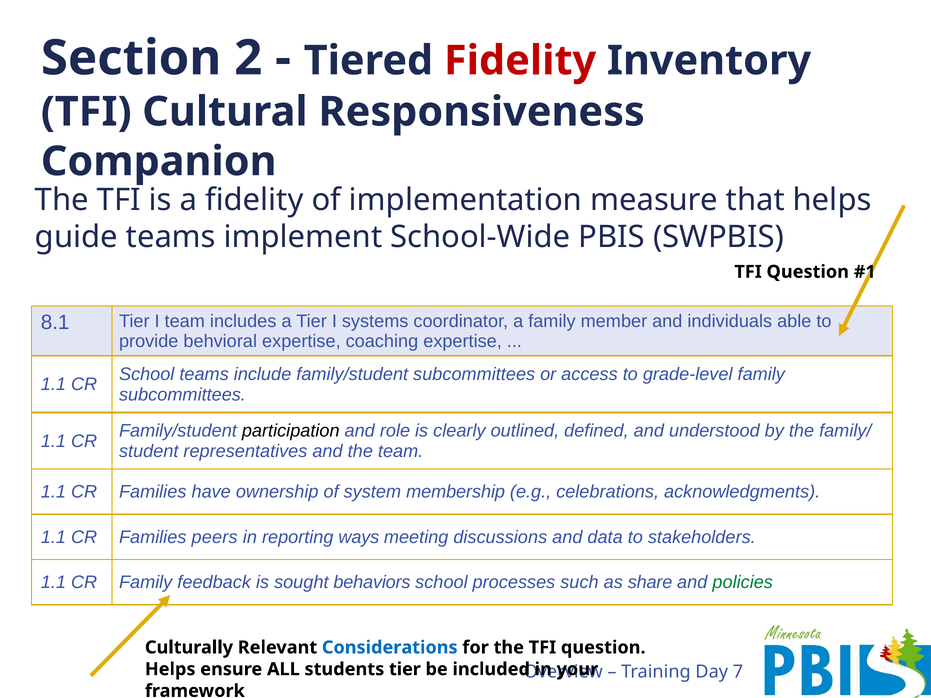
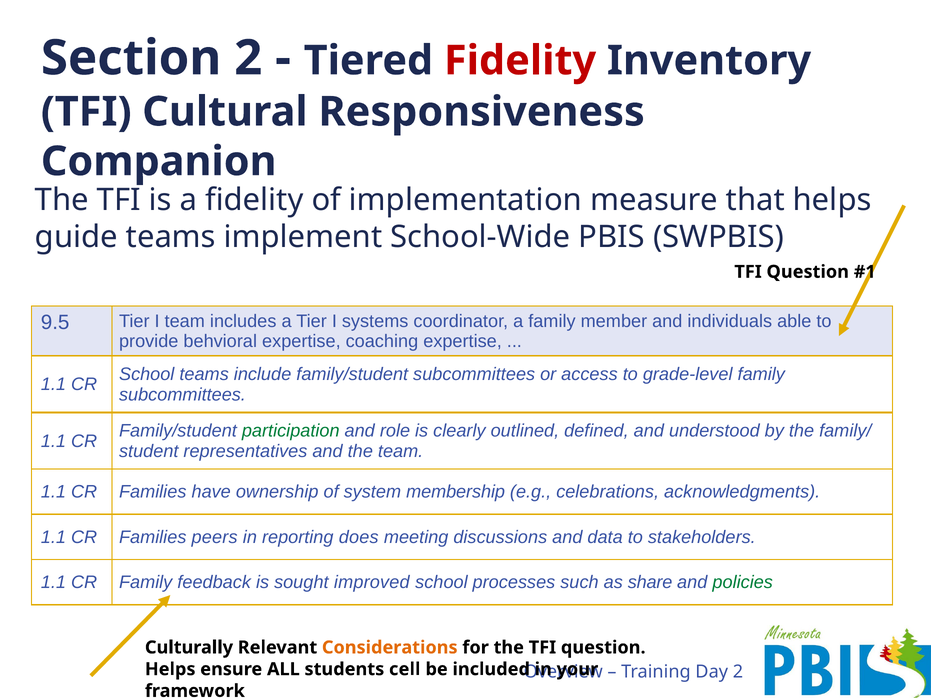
8.1: 8.1 -> 9.5 (55, 323)
participation colour: black -> green (291, 431)
ways: ways -> does (359, 537)
behaviors: behaviors -> improved (372, 583)
Considerations colour: blue -> orange (390, 648)
students tier: tier -> cell (405, 669)
7: 7 -> 2 (738, 672)
